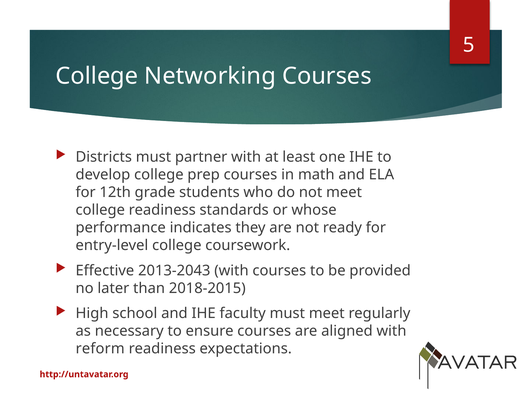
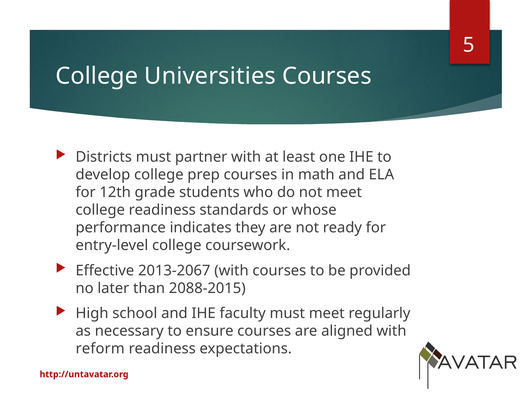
Networking: Networking -> Universities (210, 76)
2013-2043: 2013-2043 -> 2013-2067 (174, 271)
2018-2015: 2018-2015 -> 2088-2015 (207, 288)
